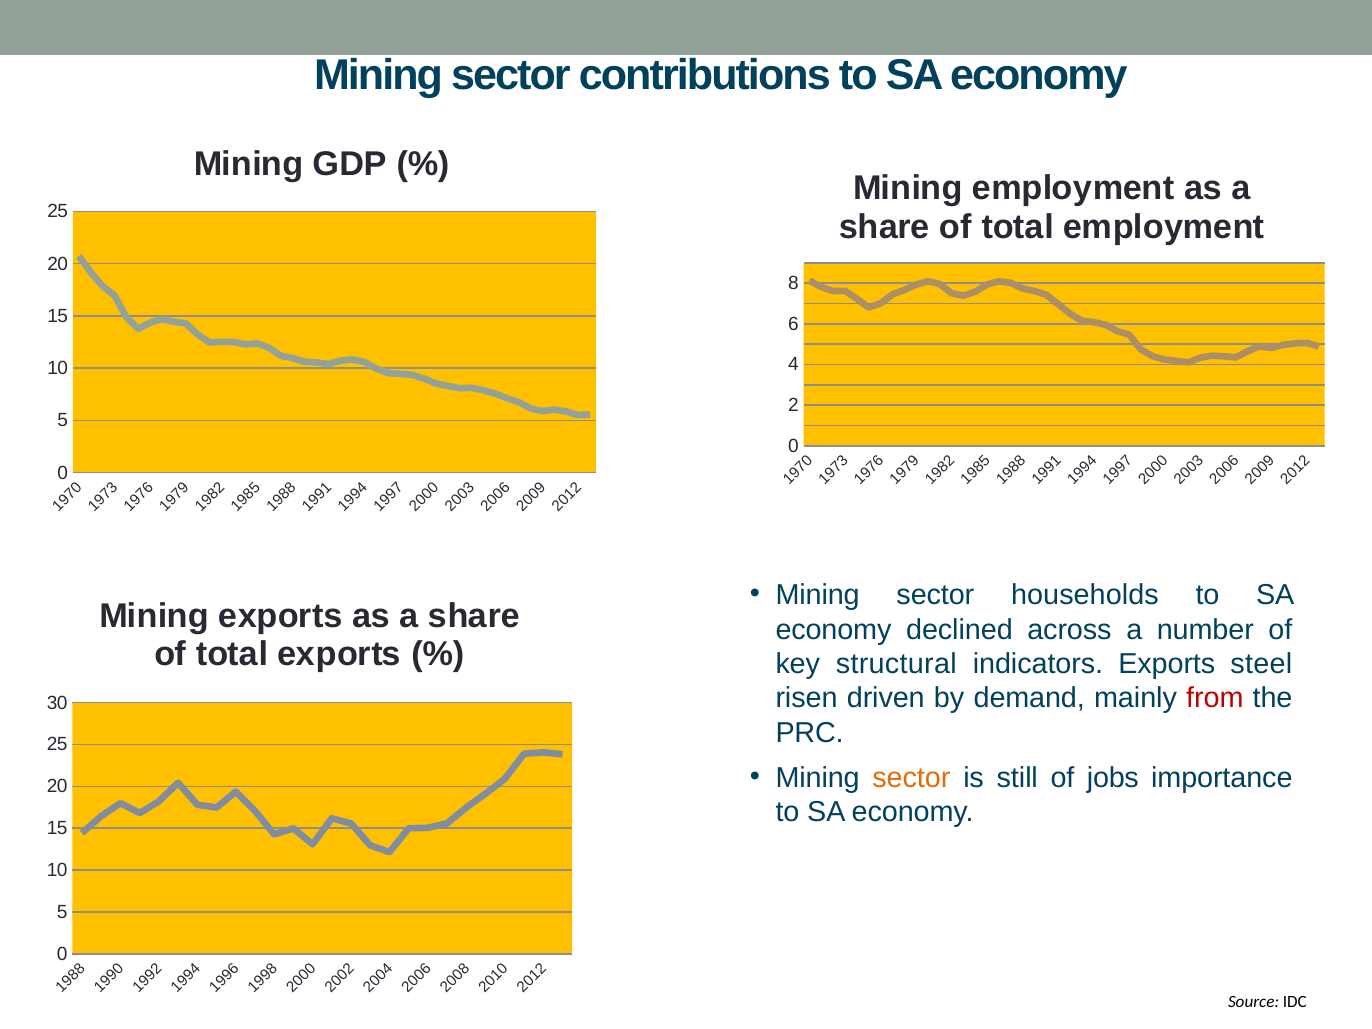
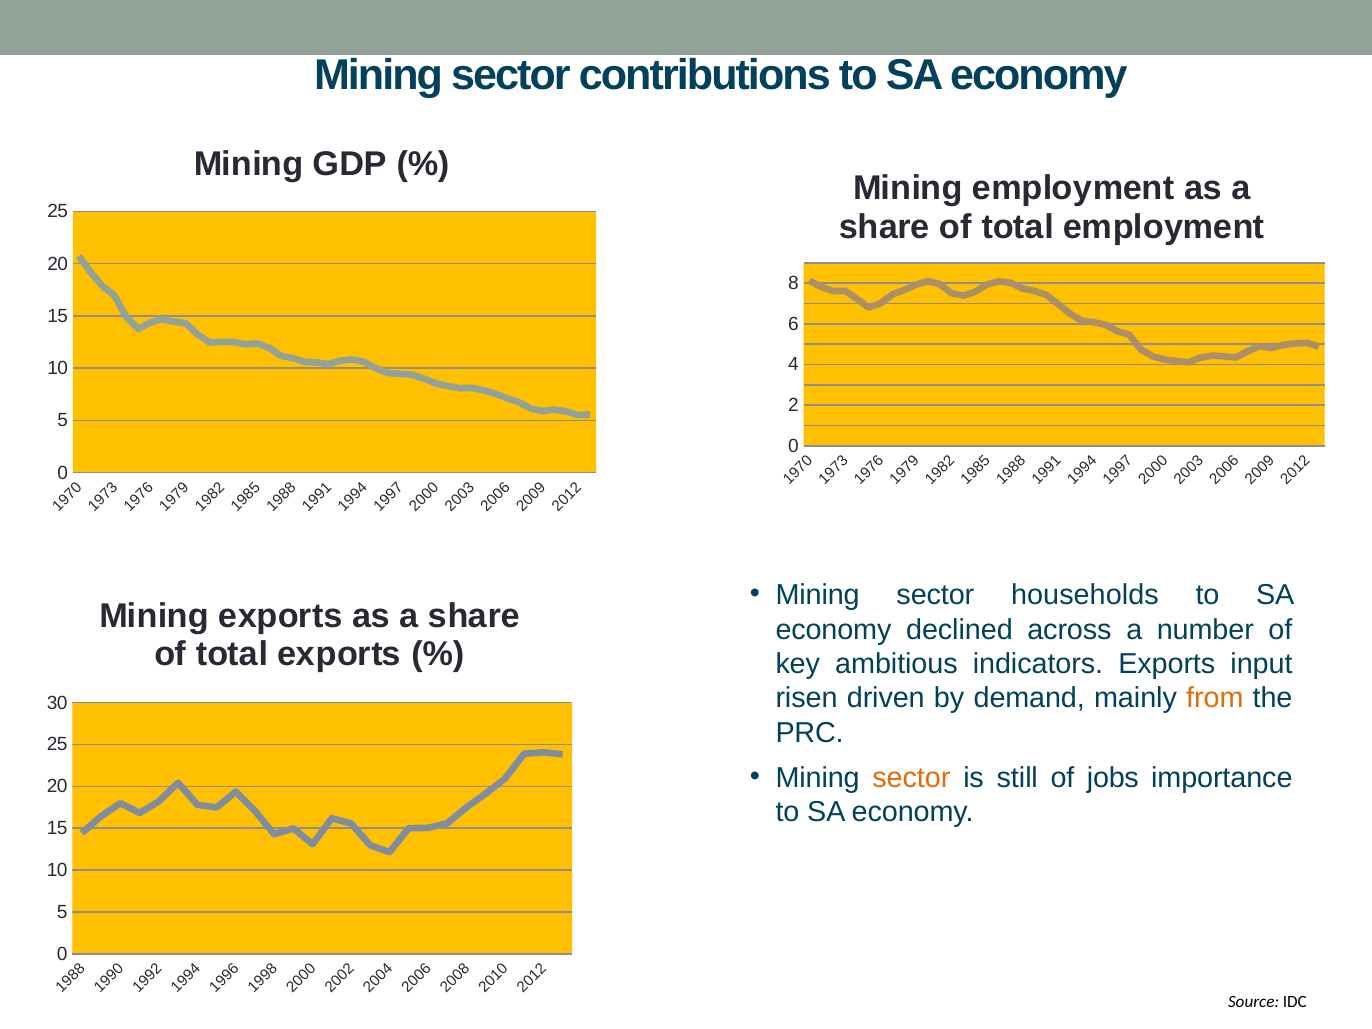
structural: structural -> ambitious (896, 664)
steel: steel -> input (1262, 664)
from colour: red -> orange (1215, 698)
